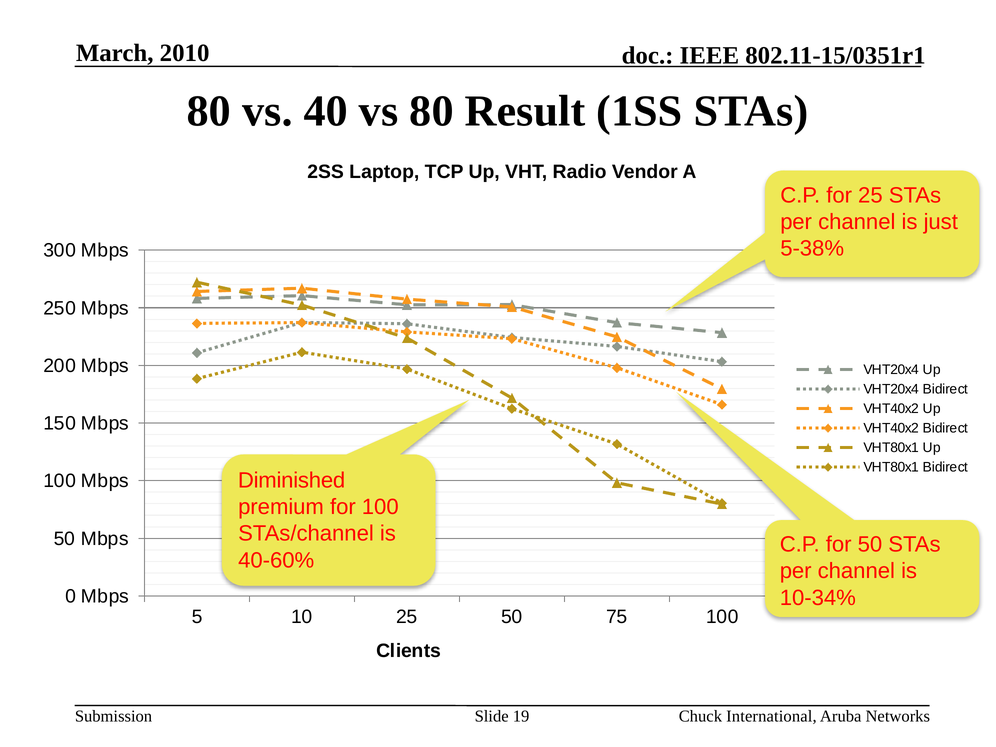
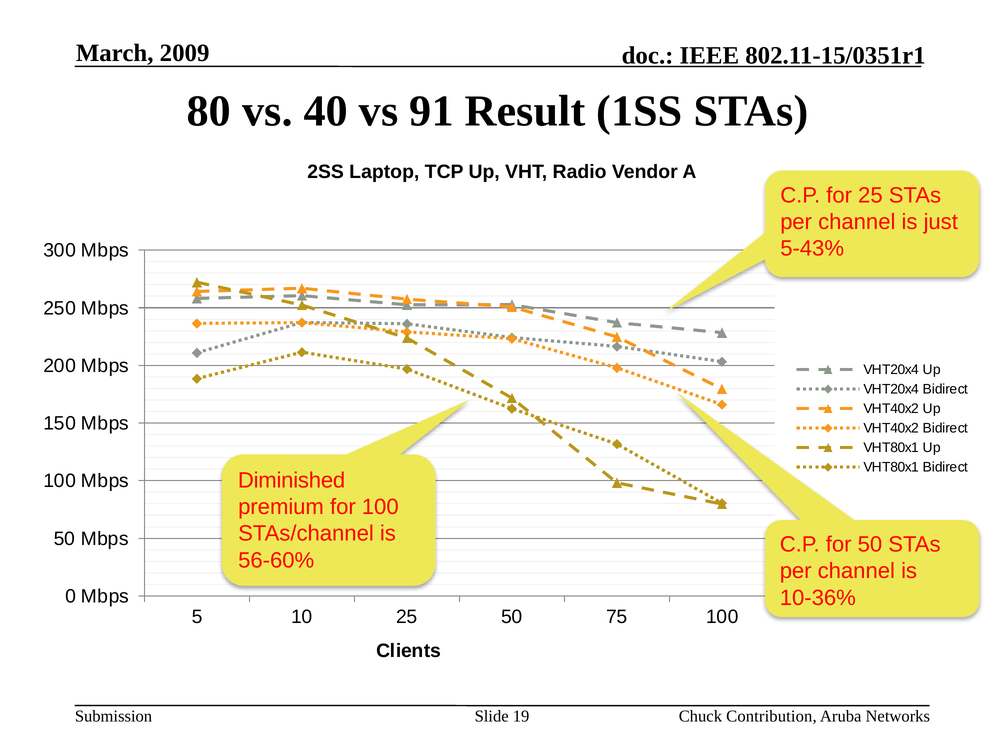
2010: 2010 -> 2009 (185, 53)
vs 80: 80 -> 91 (432, 111)
5-38%: 5-38% -> 5-43% (812, 249)
40-60%: 40-60% -> 56-60% (276, 560)
10-34%: 10-34% -> 10-36% (818, 598)
International: International -> Contribution (771, 716)
